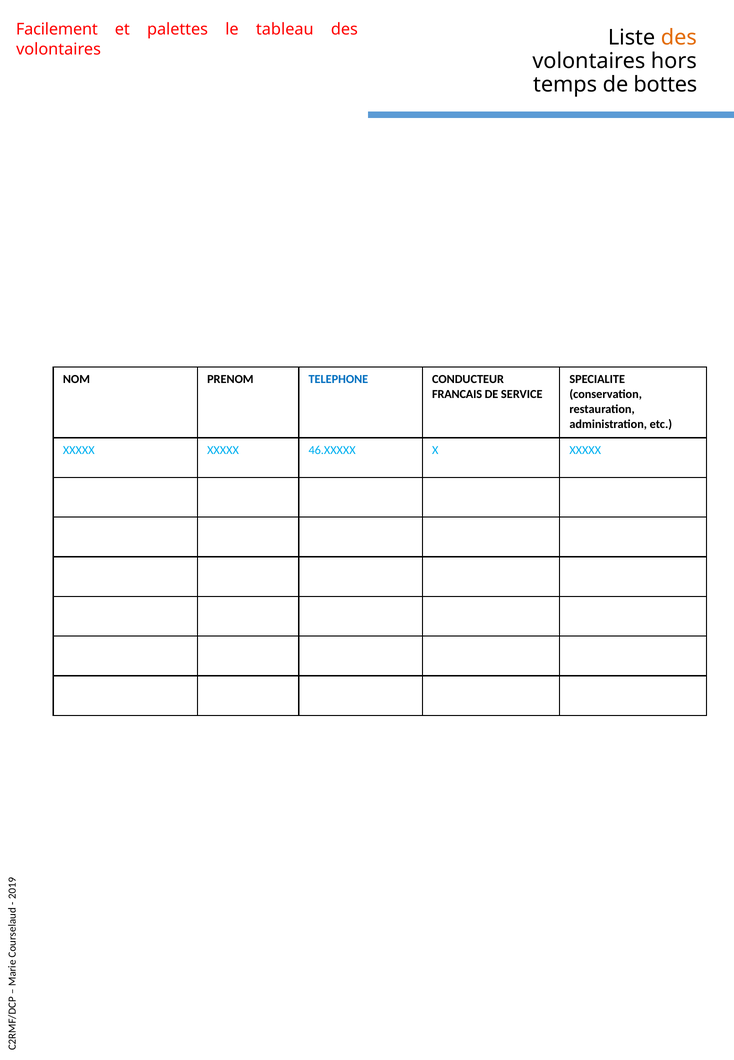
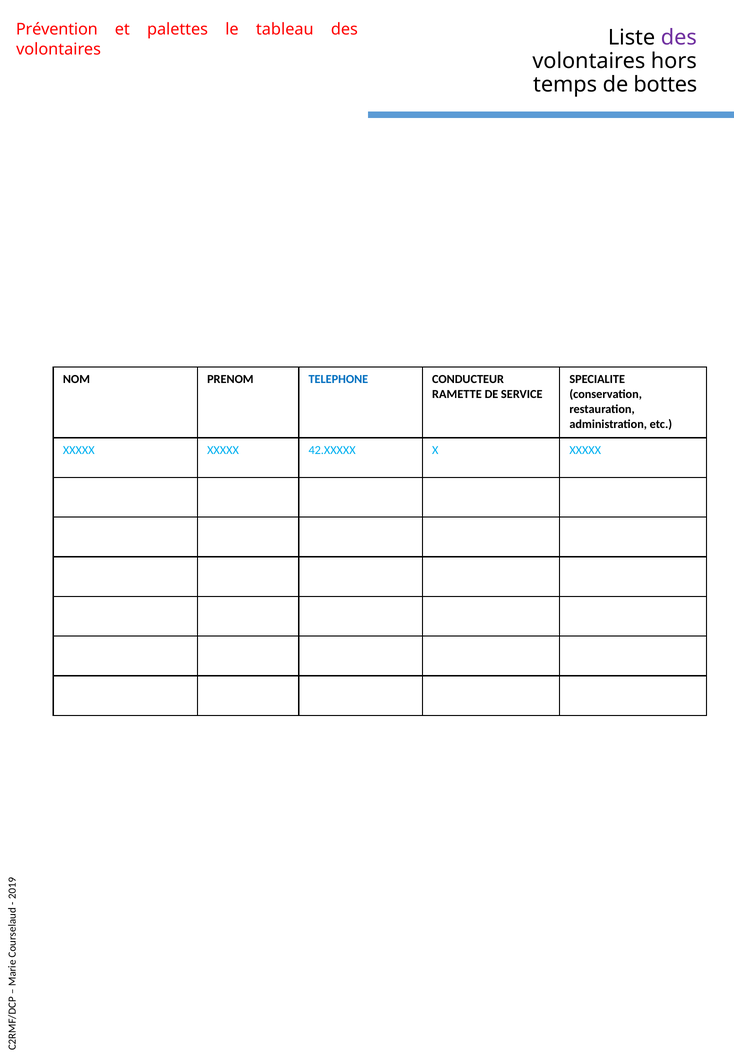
Facilement: Facilement -> Prévention (57, 30)
des colour: orange -> purple (679, 38)
FRANCAIS: FRANCAIS -> RAMETTE (457, 394)
46.XXXXX: 46.XXXXX -> 42.XXXXX (332, 450)
